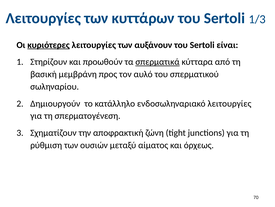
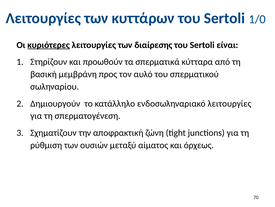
1/3: 1/3 -> 1/0 (257, 19)
αυξάνουν: αυξάνουν -> διαίρεσης (153, 45)
σπερματικά underline: present -> none (158, 62)
